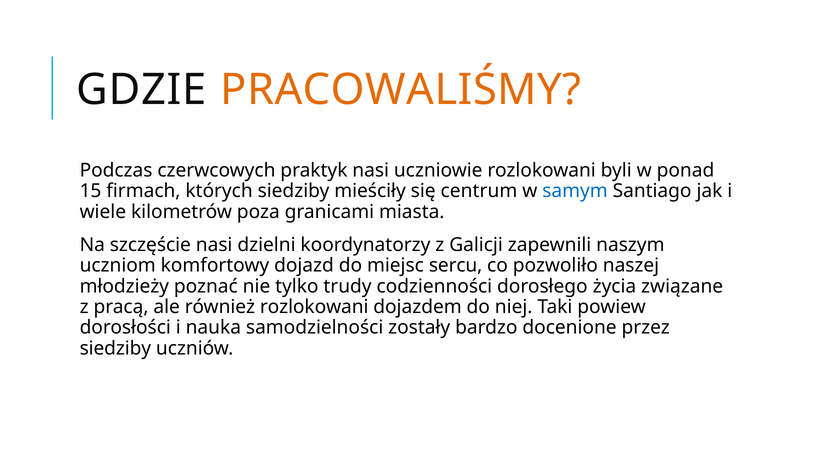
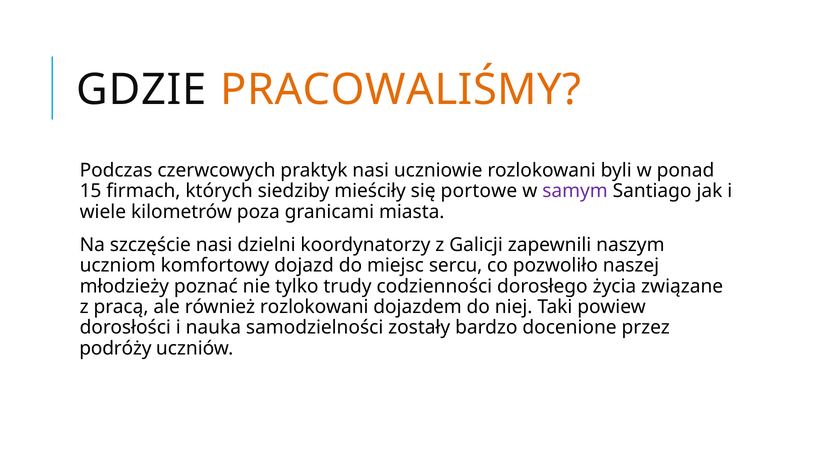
centrum: centrum -> portowe (479, 191)
samym colour: blue -> purple (575, 191)
siedziby: siedziby -> podróży (115, 348)
